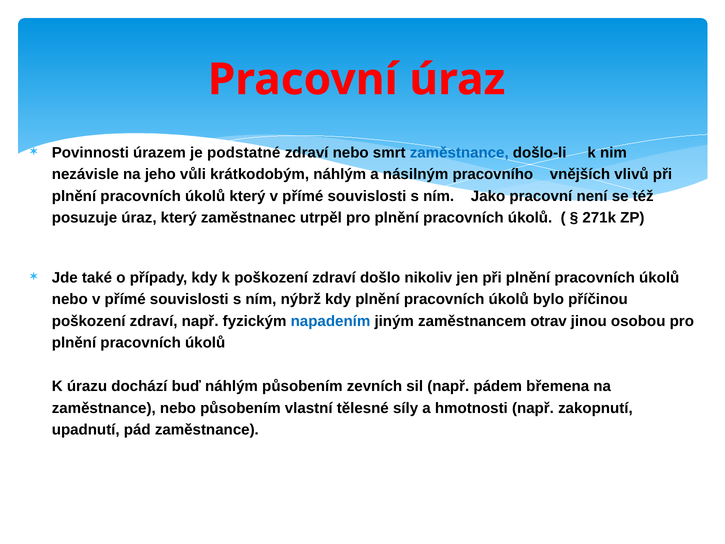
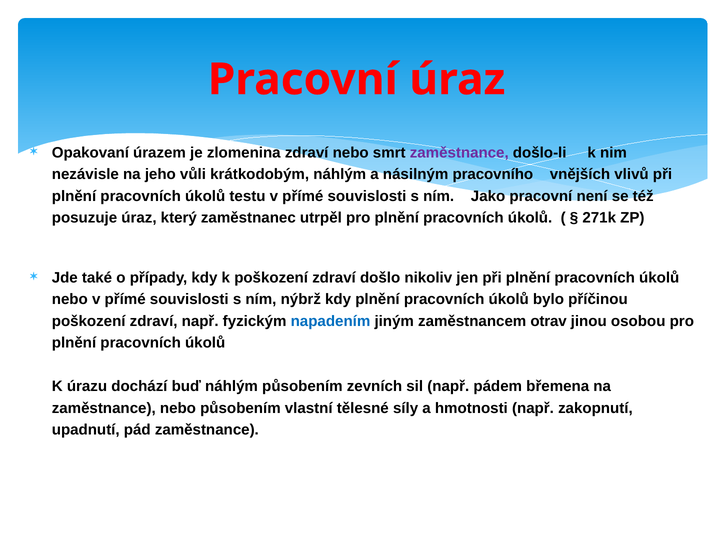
Povinnosti: Povinnosti -> Opakovaní (90, 153)
podstatné: podstatné -> zlomenina (244, 153)
zaměstnance colour: blue -> purple (459, 153)
úkolů který: který -> testu (247, 196)
